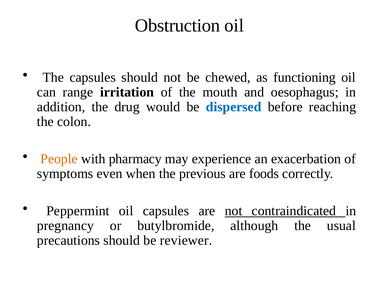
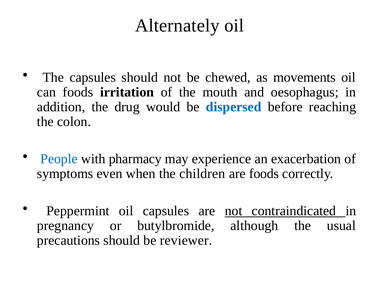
Obstruction: Obstruction -> Alternately (177, 26)
functioning: functioning -> movements (305, 77)
can range: range -> foods (78, 92)
People colour: orange -> blue (59, 159)
previous: previous -> children (202, 174)
